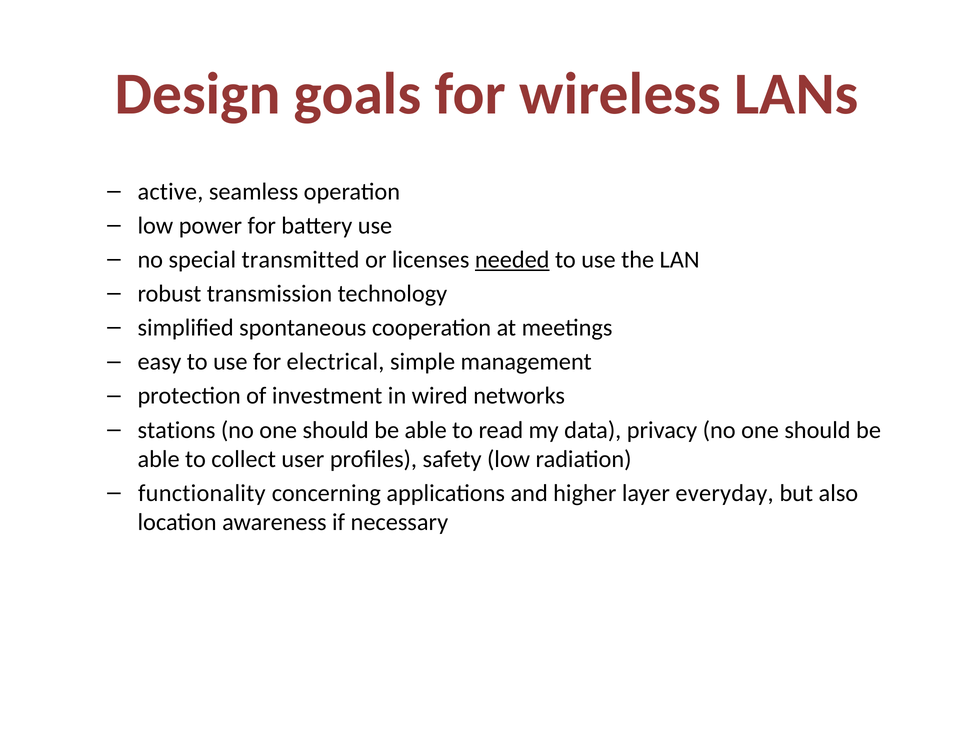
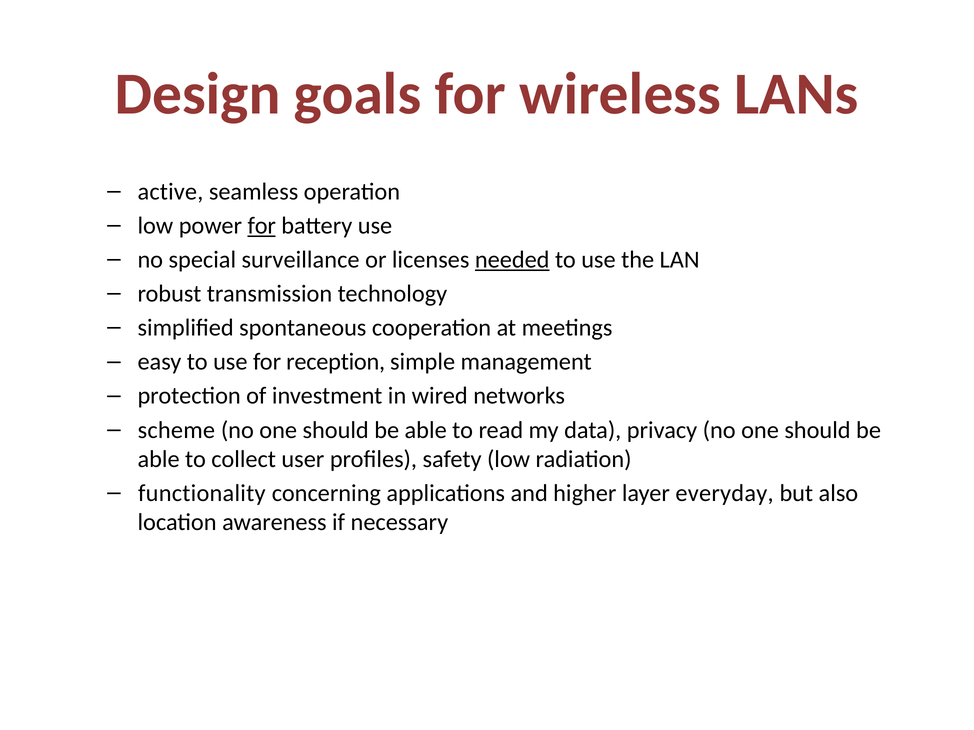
for underline: none -> present (262, 226)
transmitted: transmitted -> surveillance (301, 260)
electrical: electrical -> reception (336, 362)
stations: stations -> scheme (176, 430)
